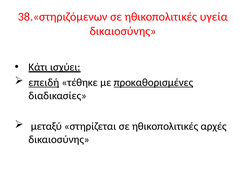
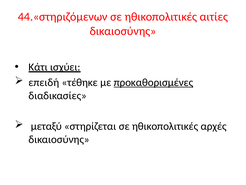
38.«στηριζόμενων: 38.«στηριζόμενων -> 44.«στηριζόμενων (63, 17)
υγεία: υγεία -> αιτίες (214, 17)
επειδή underline: present -> none (44, 82)
